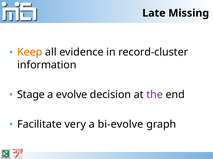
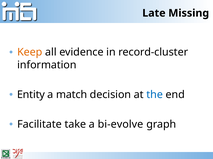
Stage: Stage -> Entity (31, 95)
evolve: evolve -> match (72, 95)
the colour: purple -> blue (155, 95)
very: very -> take (75, 125)
